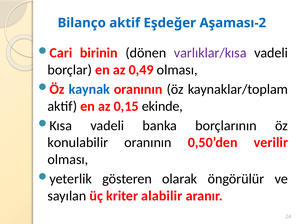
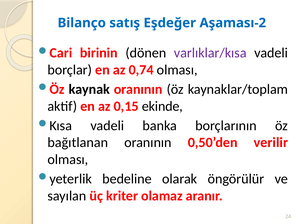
Bilanço aktif: aktif -> satış (125, 23)
0,49: 0,49 -> 0,74 (141, 70)
kaynak colour: blue -> black (89, 89)
konulabilir: konulabilir -> bağıtlanan (78, 142)
gösteren: gösteren -> bedeline (127, 178)
alabilir: alabilir -> olamaz (162, 195)
